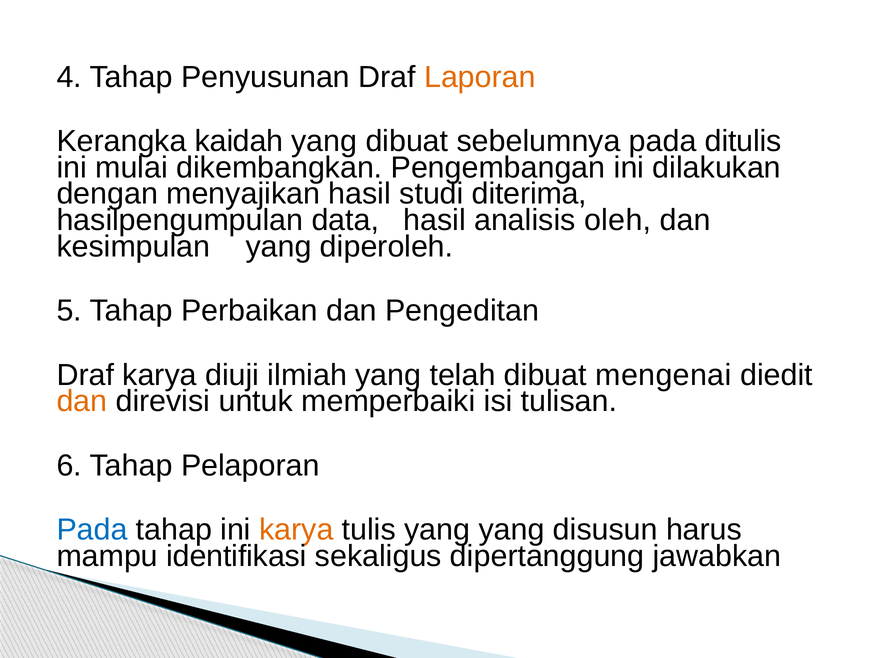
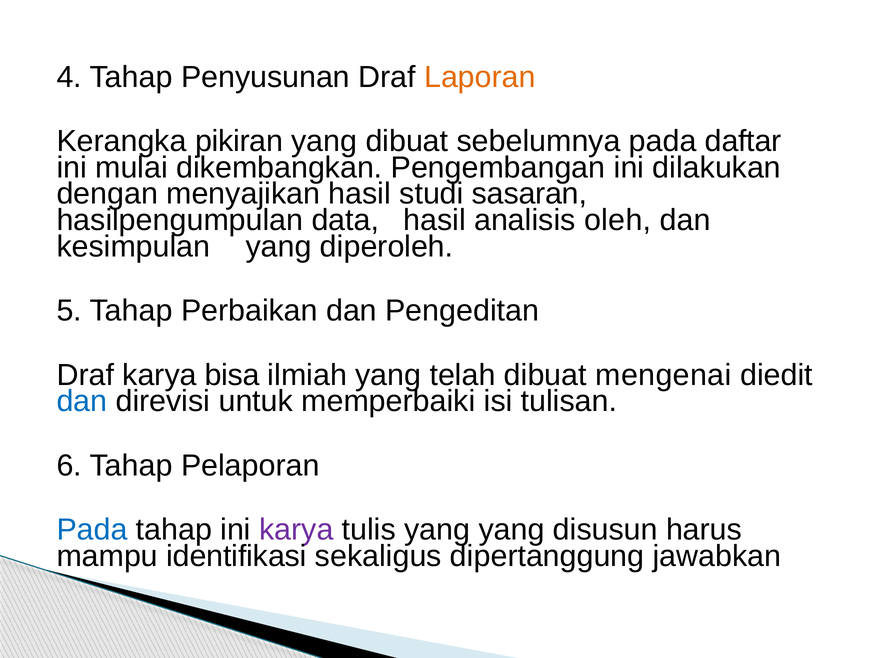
kaidah: kaidah -> pikiran (239, 141)
ditulis: ditulis -> daftar (743, 141)
diterima: diterima -> sasaran (529, 194)
diuji: diuji -> bisa (232, 375)
dan colour: orange -> blue (82, 401)
karya colour: orange -> purple (296, 530)
